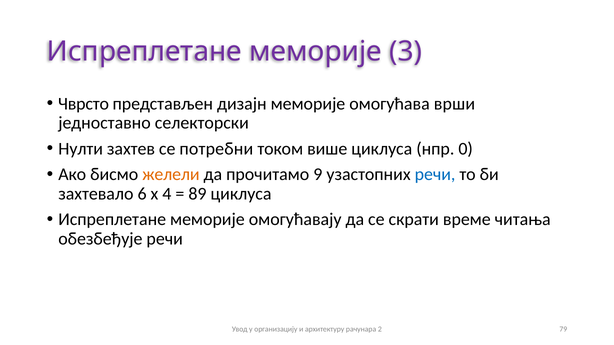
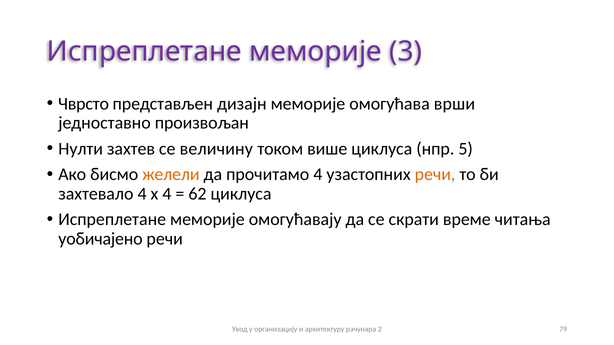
селекторски: селекторски -> произвољан (202, 123)
потребни: потребни -> величину (216, 149)
0: 0 -> 5 (466, 149)
прочитамо 9: 9 -> 4 (318, 175)
речи colour: blue -> orange (435, 175)
захтевало 6: 6 -> 4 (142, 194)
89: 89 -> 62 (197, 194)
обезбеђује: обезбеђује -> уобичајено (100, 239)
